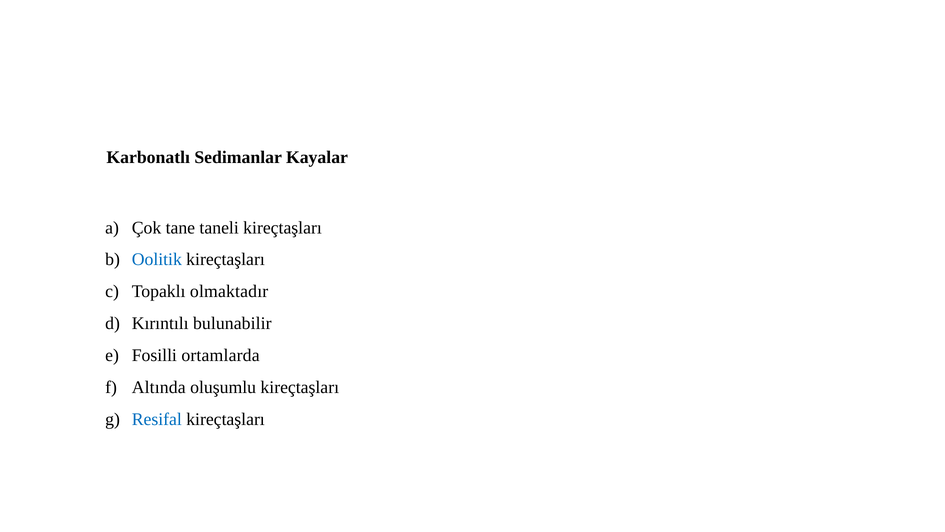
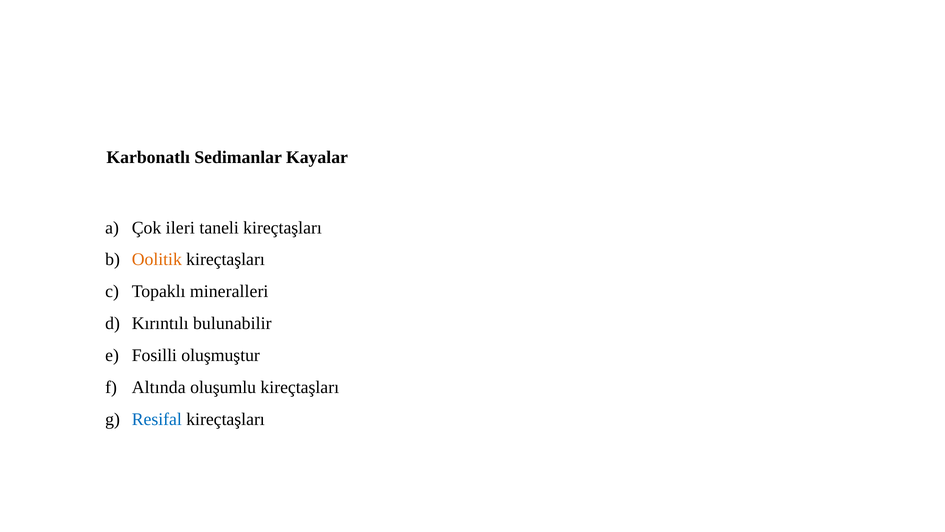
tane: tane -> ileri (180, 227)
Oolitik colour: blue -> orange (157, 259)
olmaktadır: olmaktadır -> mineralleri (229, 291)
ortamlarda: ortamlarda -> oluşmuştur (221, 355)
